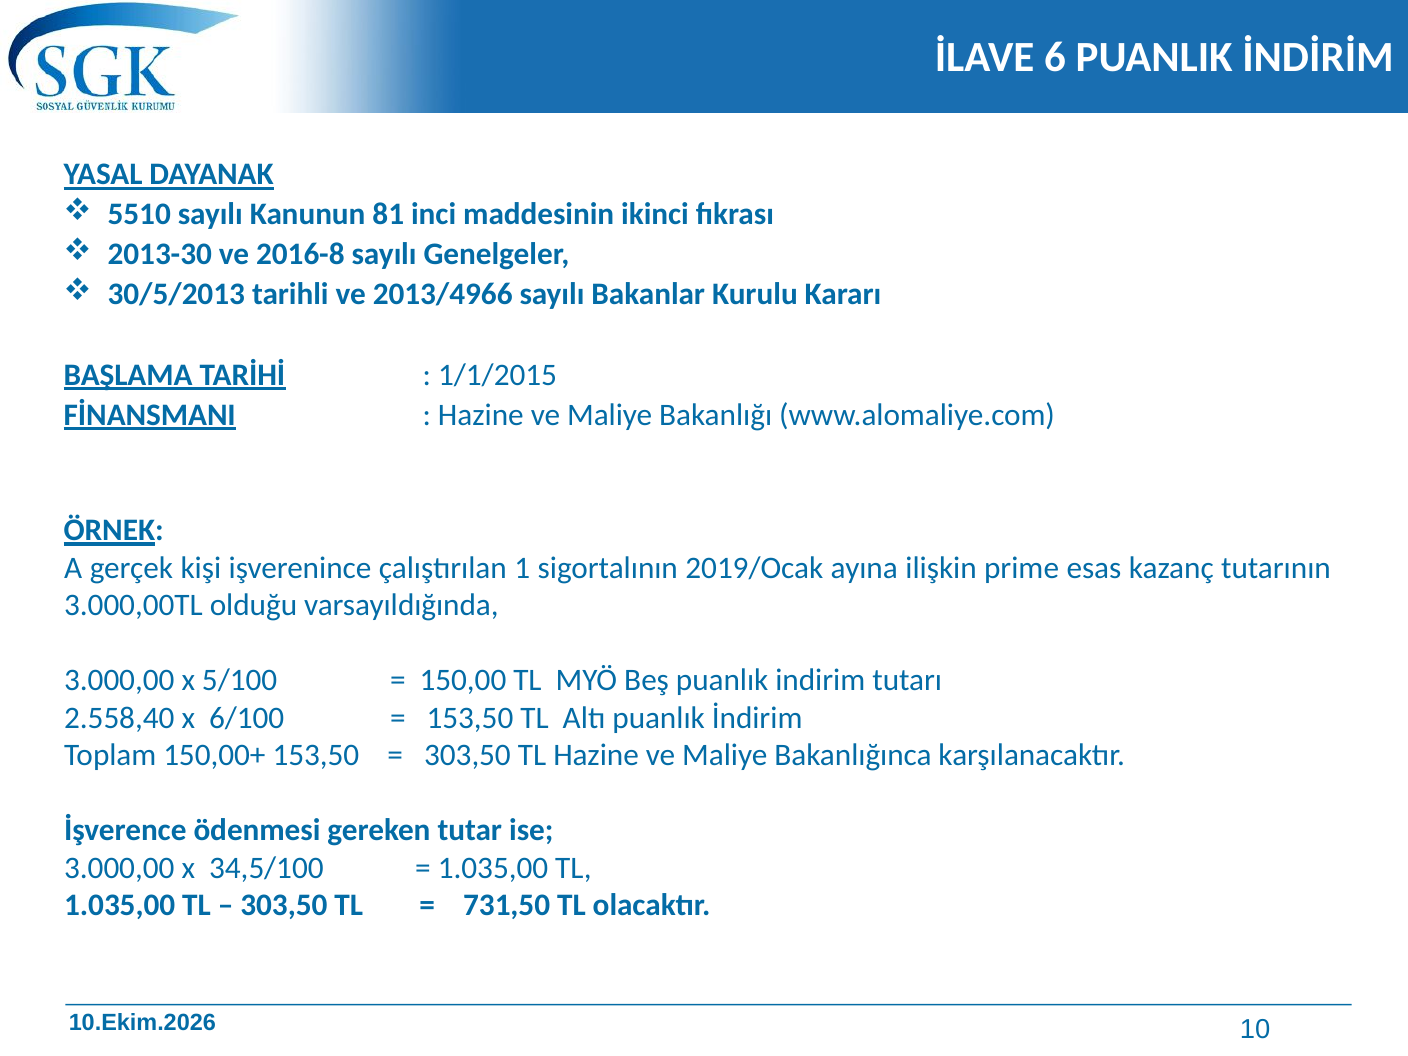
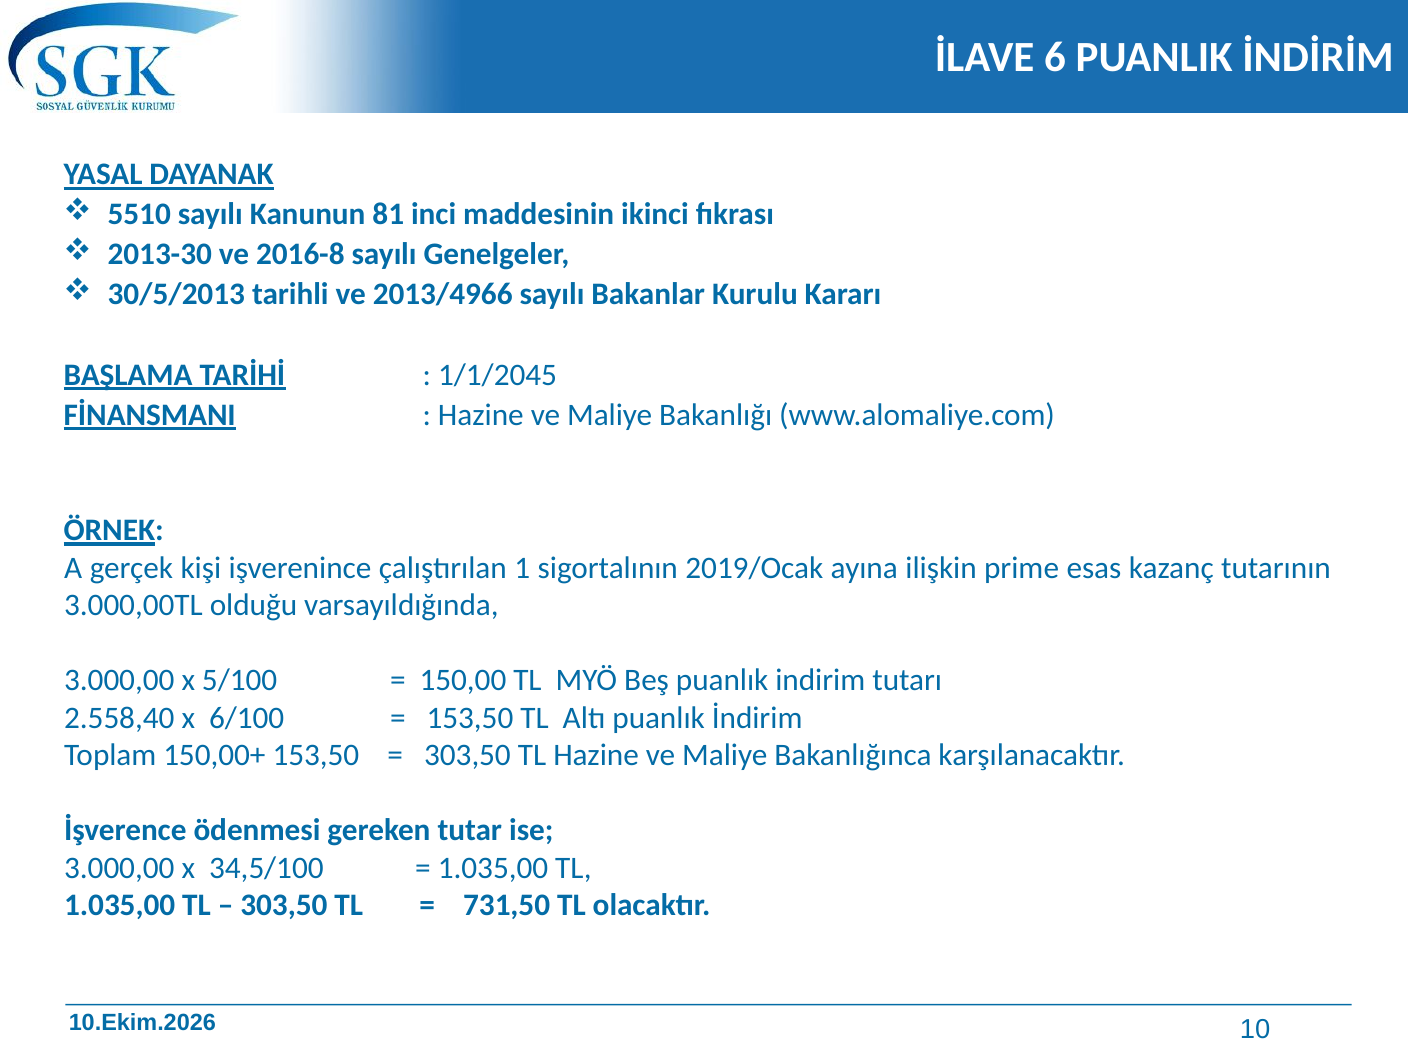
1/1/2015: 1/1/2015 -> 1/1/2045 (498, 375)
